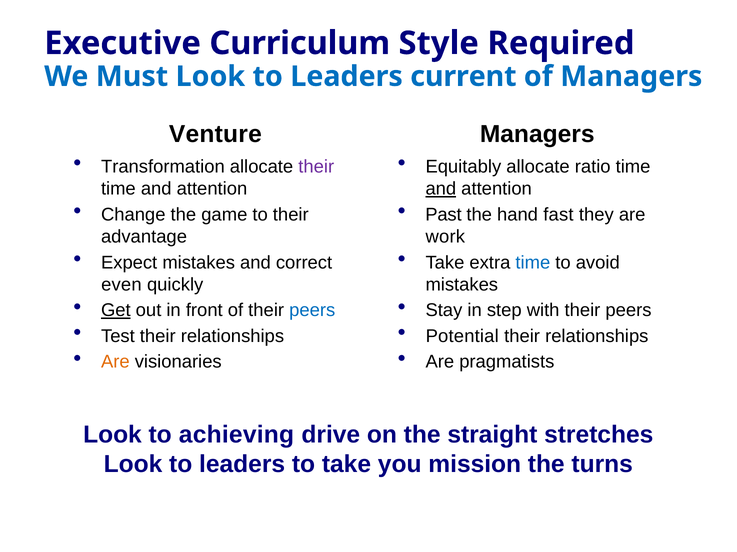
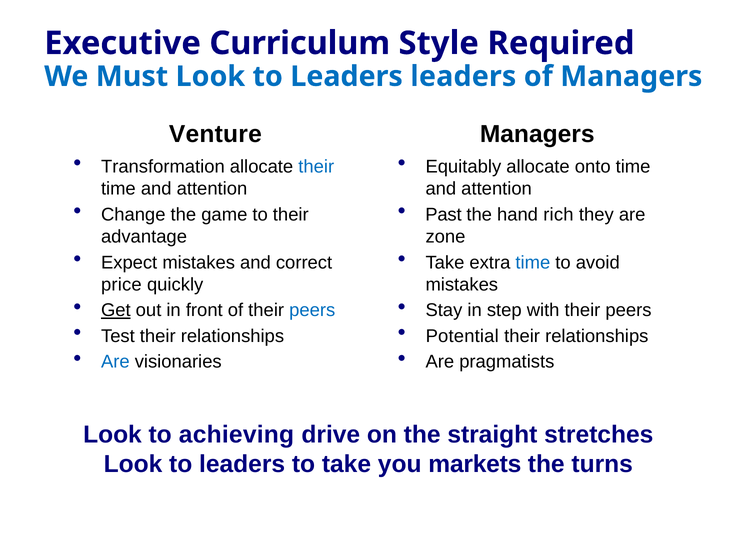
Leaders current: current -> leaders (463, 77)
their colour: purple -> blue (316, 167)
ratio: ratio -> onto (593, 167)
and underline: present -> none (441, 189)
fast: fast -> rich (558, 215)
work: work -> zone (445, 237)
even: even -> price (121, 285)
Are colour: orange -> blue (115, 362)
mission: mission -> markets (475, 465)
